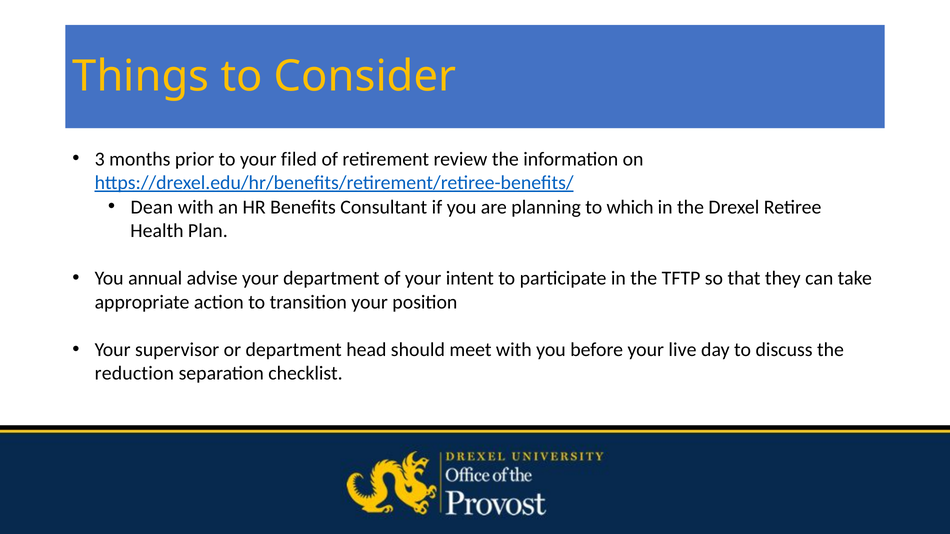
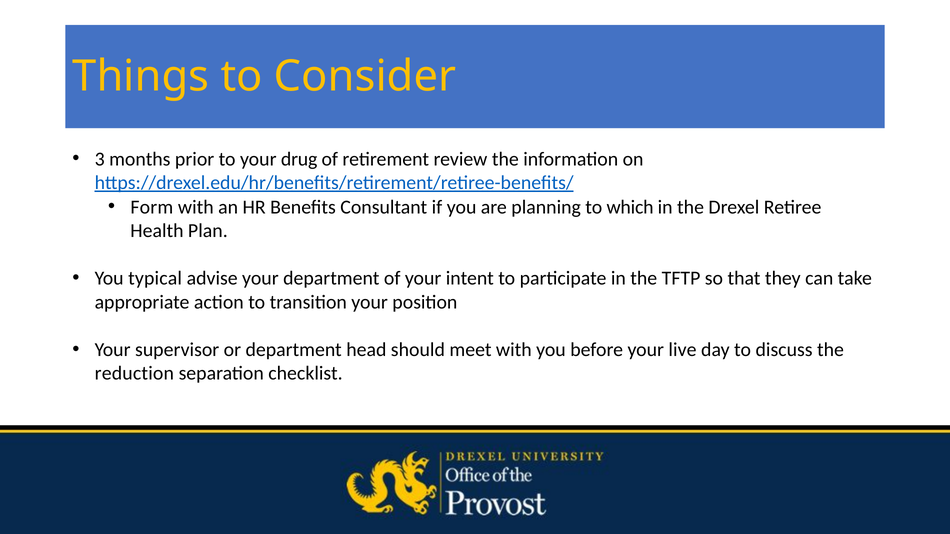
filed: filed -> drug (299, 159)
Dean: Dean -> Form (152, 207)
annual: annual -> typical (155, 278)
